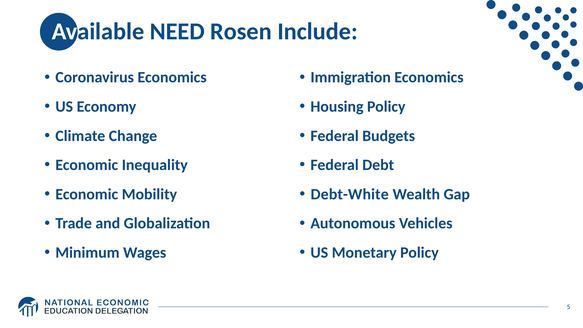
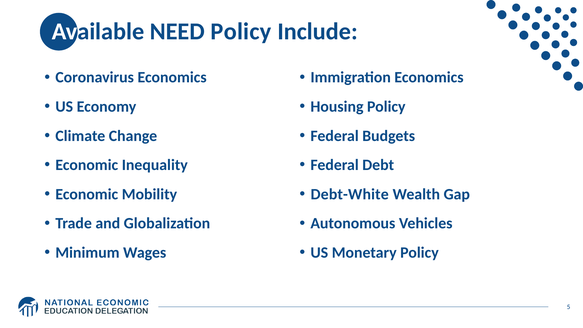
NEED Rosen: Rosen -> Policy (241, 32)
